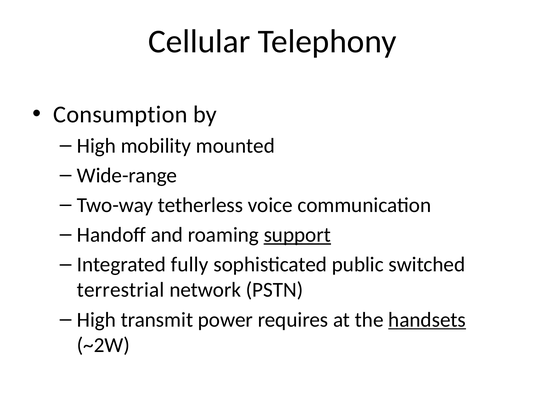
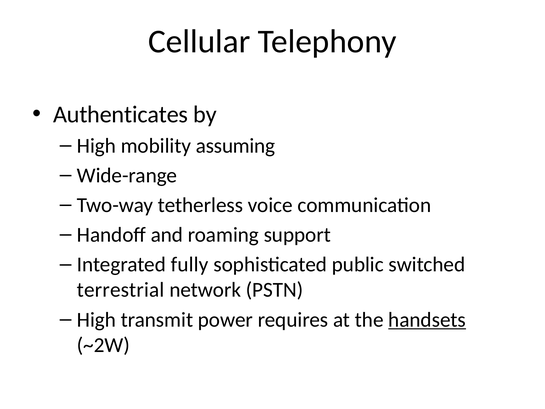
Consumption: Consumption -> Authenticates (121, 114)
mounted: mounted -> assuming (236, 146)
support underline: present -> none (297, 235)
